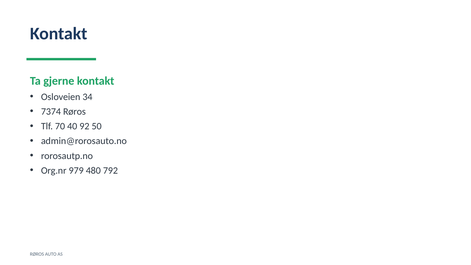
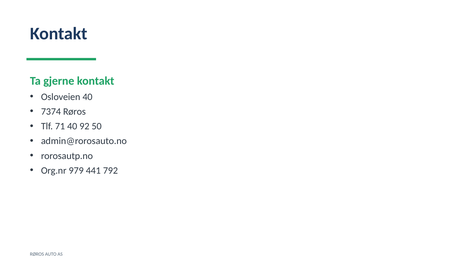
Osloveien 34: 34 -> 40 (87, 97)
70: 70 -> 71 (60, 126)
480: 480 -> 441 (93, 170)
